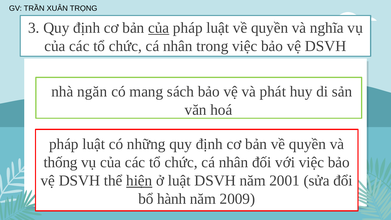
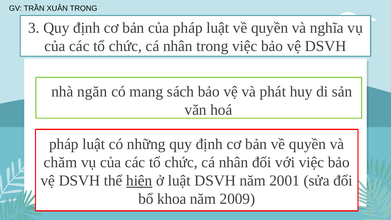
của underline: present -> none (159, 28)
thống: thống -> chăm (60, 162)
hành: hành -> khoa (172, 199)
